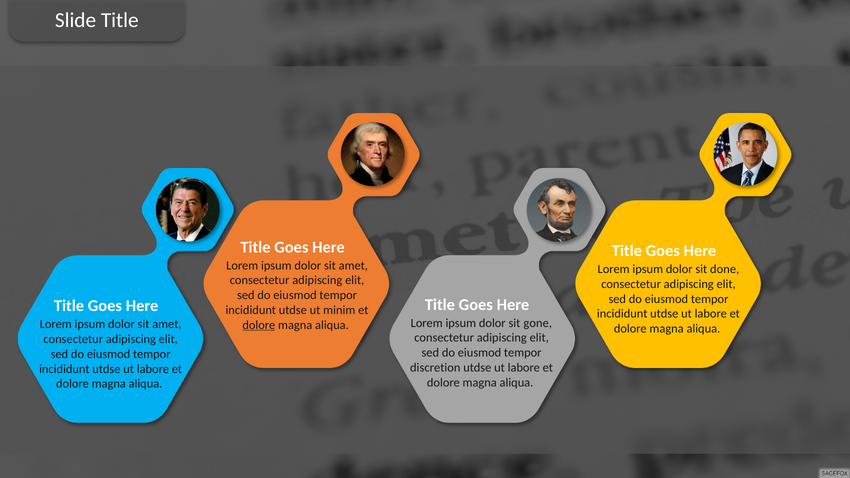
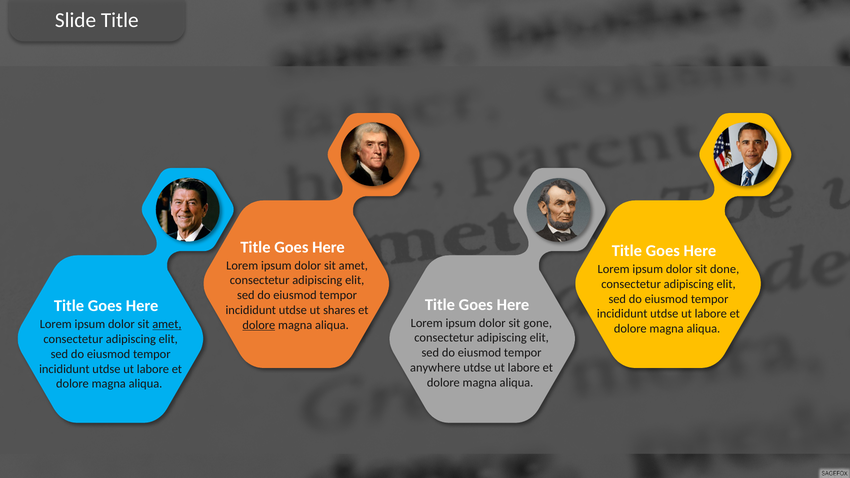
minim: minim -> shares (339, 310)
amet underline: none -> present (167, 324)
discretion: discretion -> anywhere (435, 368)
